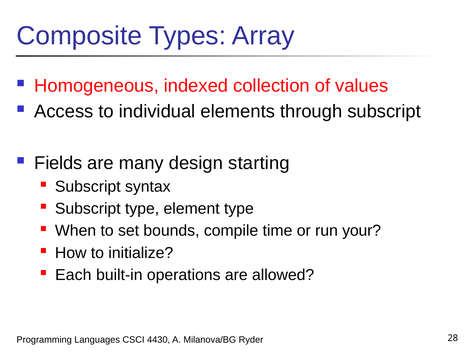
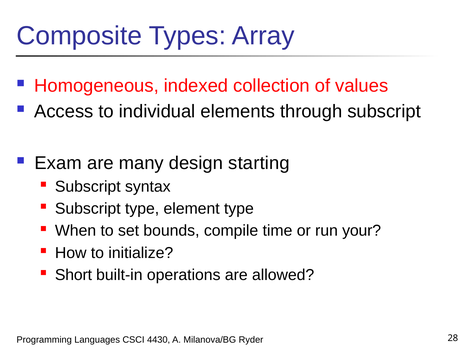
Fields: Fields -> Exam (58, 163)
Each: Each -> Short (73, 275)
